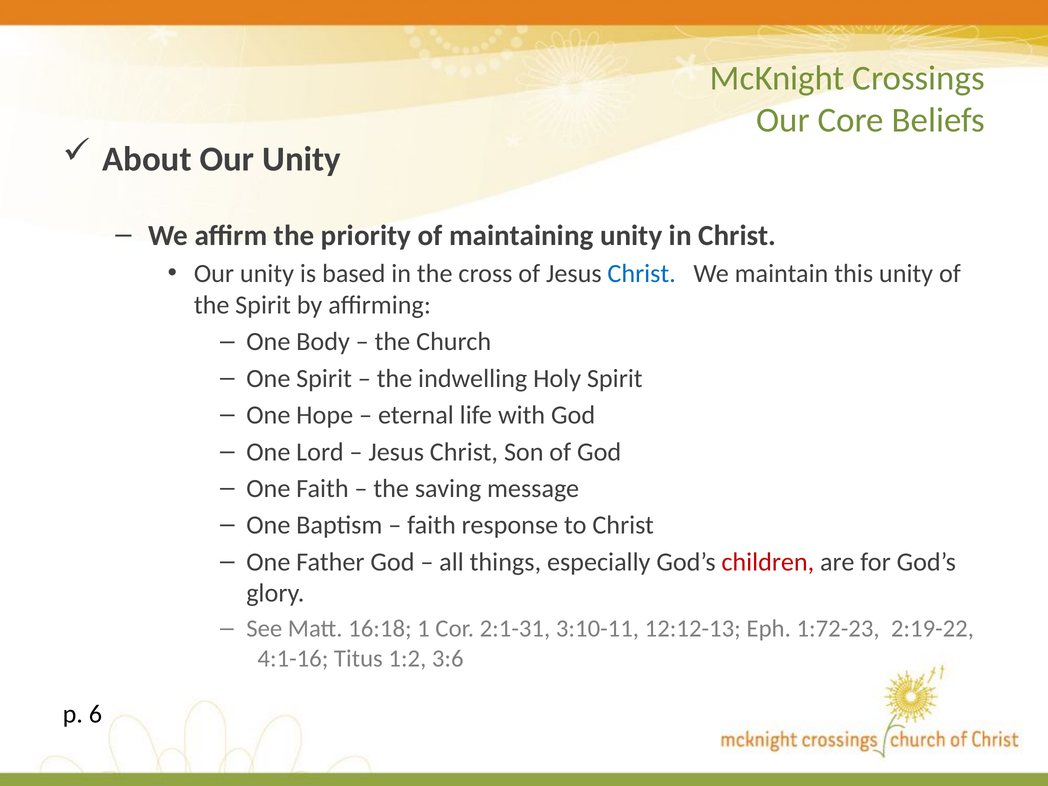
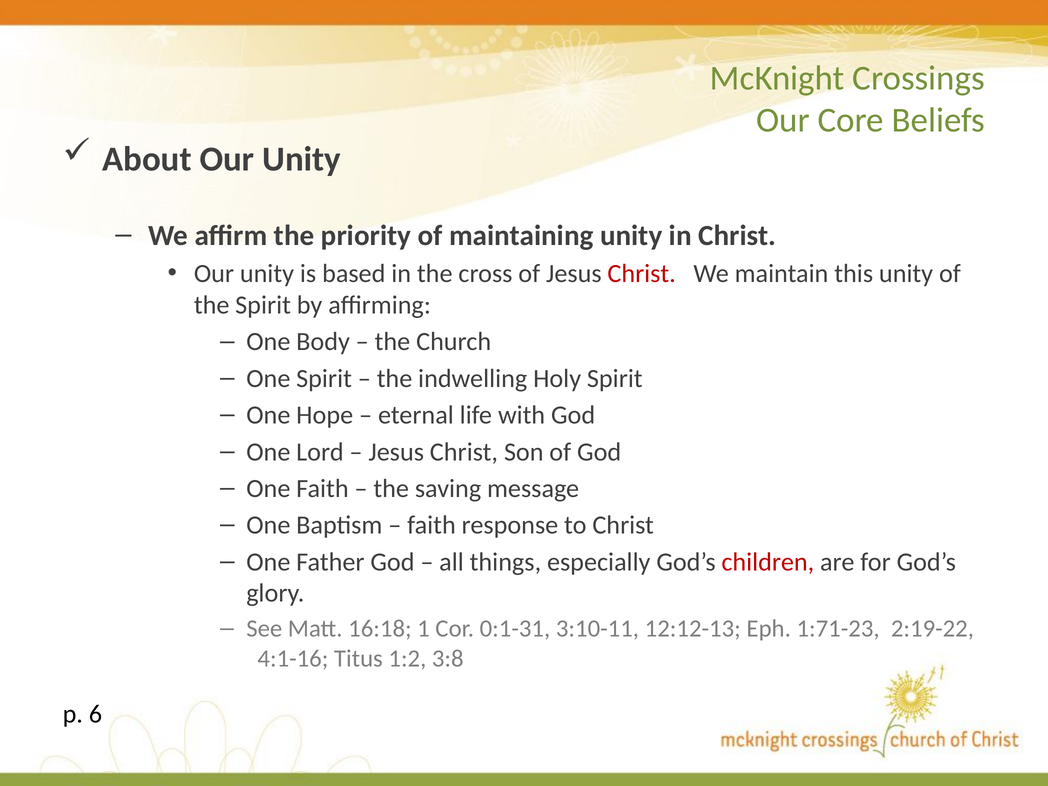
Christ colour: blue -> red (642, 274)
2:1-31: 2:1-31 -> 0:1-31 (515, 629)
1:72-23: 1:72-23 -> 1:71-23 (838, 629)
3:6: 3:6 -> 3:8 (448, 658)
